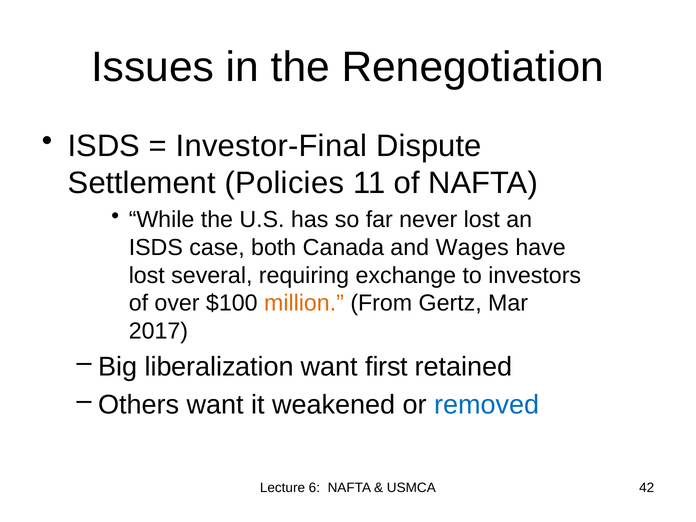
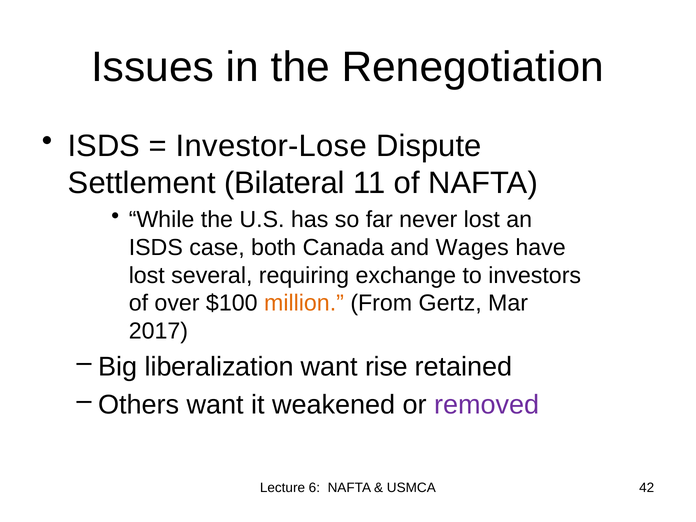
Investor-Final: Investor-Final -> Investor-Lose (271, 146)
Policies: Policies -> Bilateral (285, 183)
first: first -> rise (387, 367)
removed colour: blue -> purple (487, 405)
